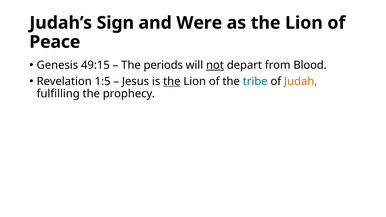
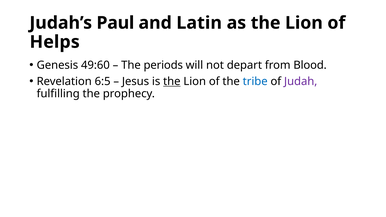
Sign: Sign -> Paul (115, 23)
Were: Were -> Latin (199, 23)
Peace: Peace -> Helps (55, 42)
49:15: 49:15 -> 49:60 (95, 65)
not underline: present -> none (215, 65)
1:5: 1:5 -> 6:5 (103, 81)
Judah colour: orange -> purple (301, 81)
